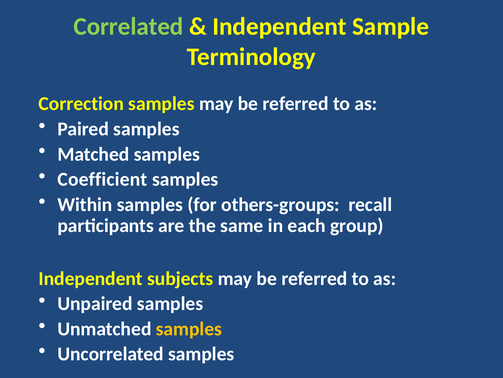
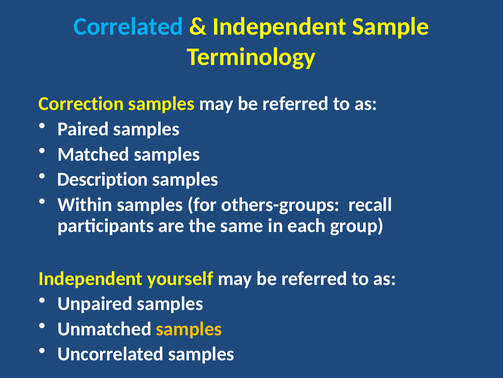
Correlated colour: light green -> light blue (128, 26)
Coefficient: Coefficient -> Description (103, 179)
subjects: subjects -> yourself (180, 278)
